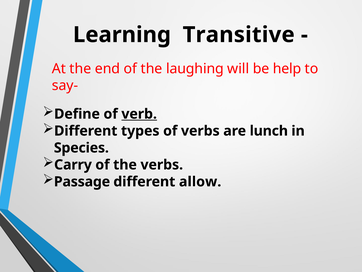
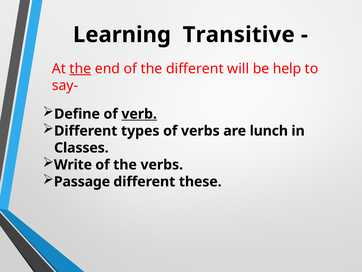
the underline: none -> present (80, 69)
the laughing: laughing -> different (195, 69)
Species: Species -> Classes (81, 148)
Carry: Carry -> Write (73, 164)
allow: allow -> these (200, 181)
